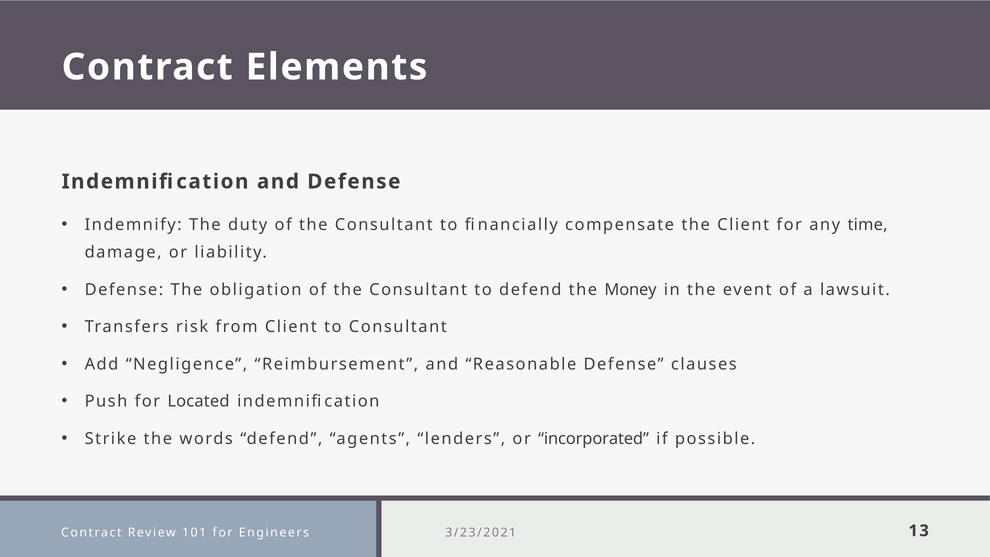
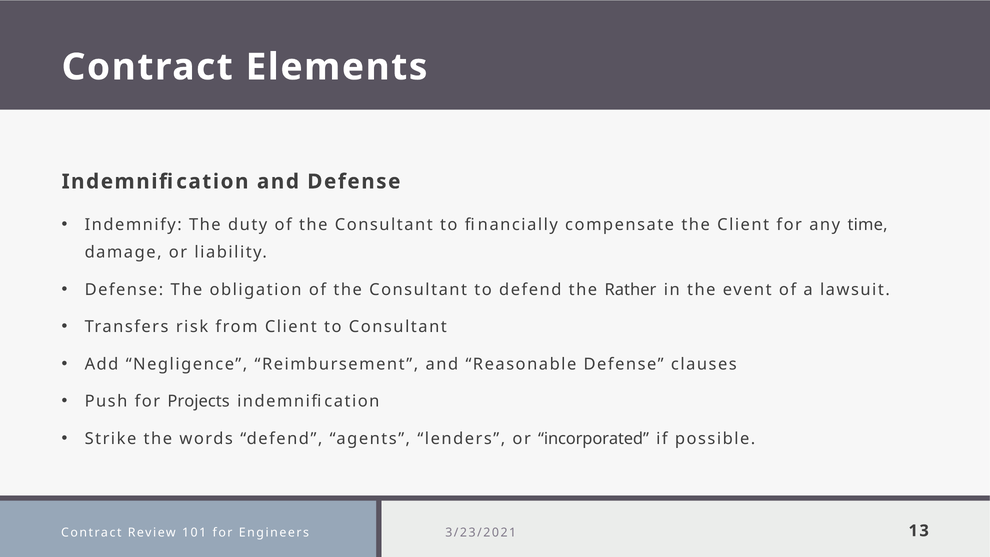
Money: Money -> Rather (630, 290)
Located: Located -> Projects (199, 401)
